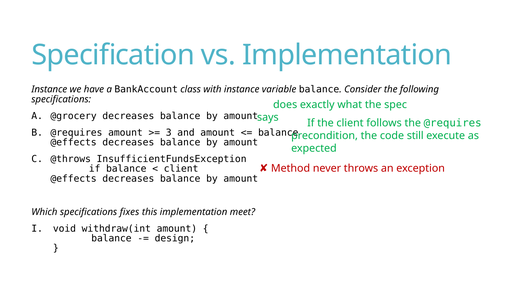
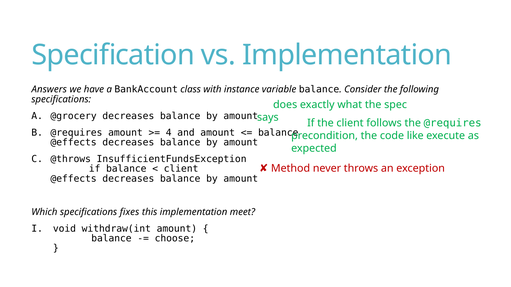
Instance: Instance -> Answers (49, 90)
3: 3 -> 4 (169, 133)
still: still -> like (415, 136)
design: design -> choose (175, 239)
